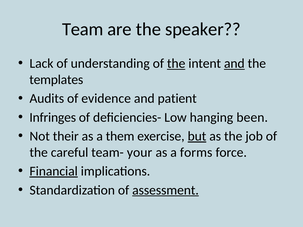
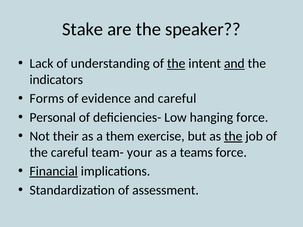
Team: Team -> Stake (83, 29)
templates: templates -> indicators (56, 80)
Audits: Audits -> Forms (47, 99)
and patient: patient -> careful (177, 99)
Infringes: Infringes -> Personal (53, 117)
hanging been: been -> force (252, 117)
but underline: present -> none (197, 136)
the underline: none -> present (233, 136)
forms: forms -> teams (196, 153)
assessment underline: present -> none (166, 190)
